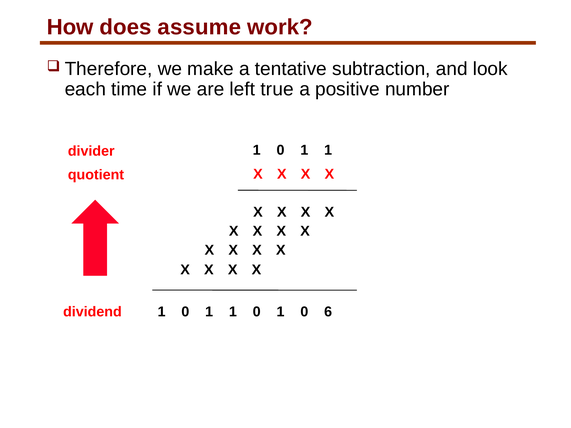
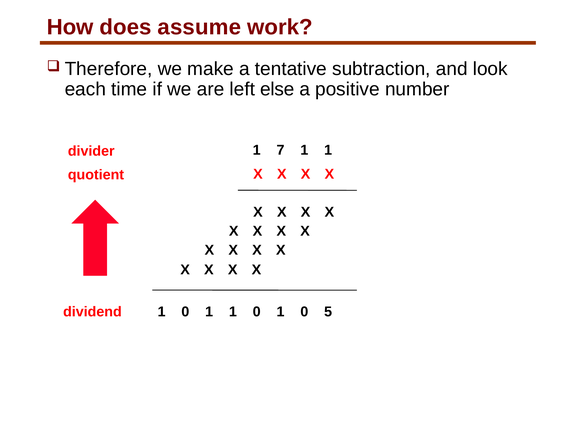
true: true -> else (277, 89)
divider 1 0: 0 -> 7 (280, 150)
6: 6 -> 5 (328, 312)
